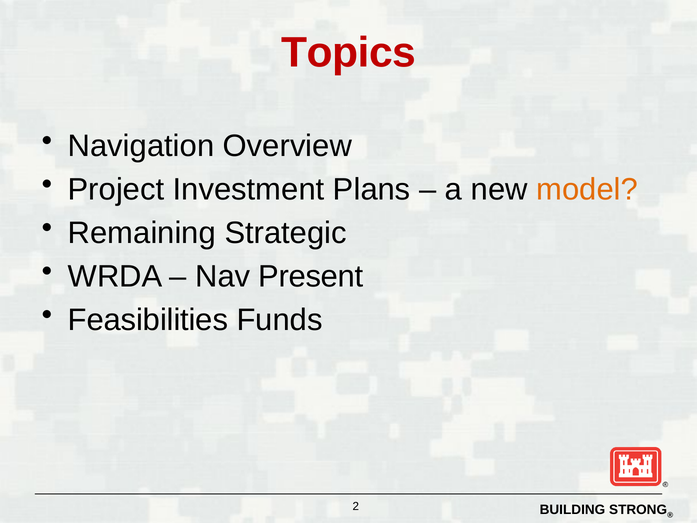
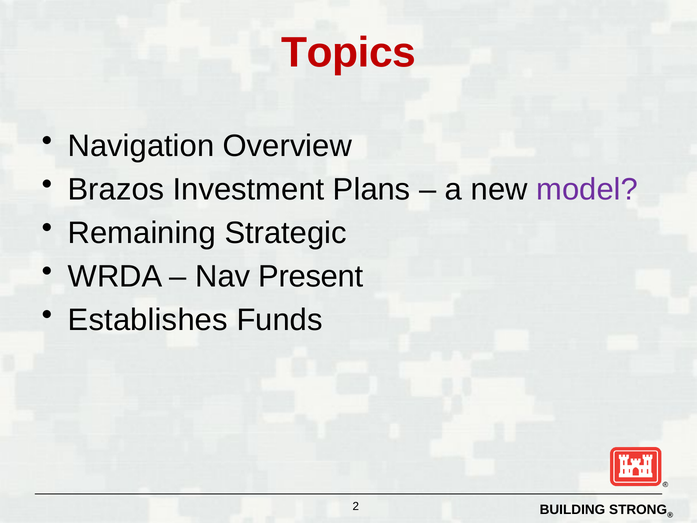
Project: Project -> Brazos (116, 190)
model colour: orange -> purple (587, 190)
Feasibilities: Feasibilities -> Establishes (148, 320)
